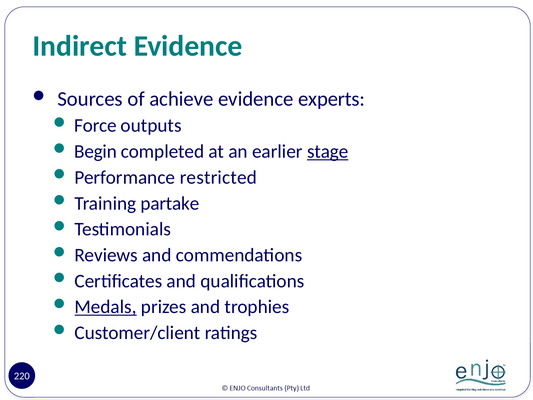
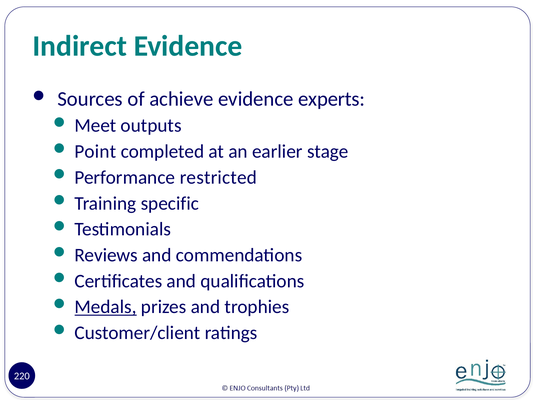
Force: Force -> Meet (95, 126)
Begin: Begin -> Point (95, 151)
stage underline: present -> none (328, 151)
partake: partake -> specific (170, 203)
